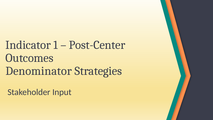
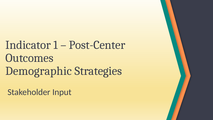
Denominator: Denominator -> Demographic (39, 71)
